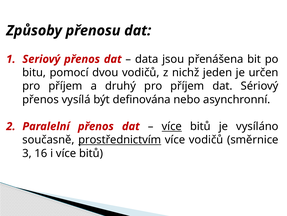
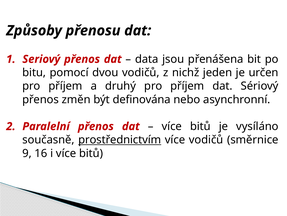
vysílá: vysílá -> změn (76, 99)
více underline: present -> none (172, 126)
3: 3 -> 9 (27, 153)
